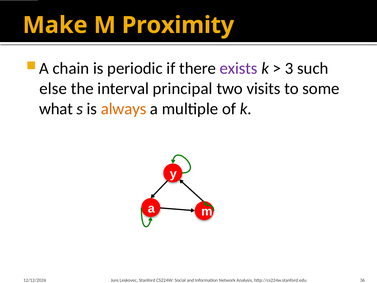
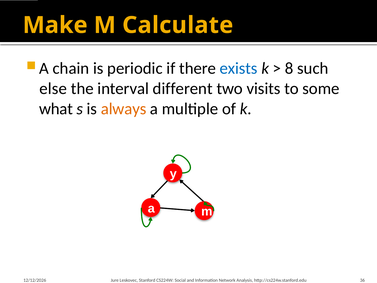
Proximity: Proximity -> Calculate (178, 25)
exists colour: purple -> blue (239, 68)
3: 3 -> 8 (289, 68)
principal: principal -> different (183, 89)
